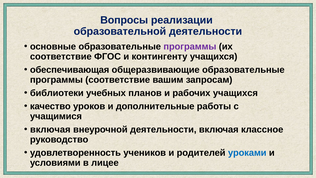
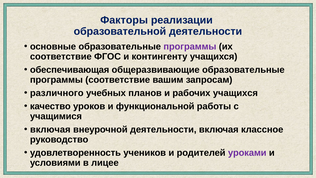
Вопросы: Вопросы -> Факторы (124, 20)
библиотеки: библиотеки -> различного (57, 93)
дополнительные: дополнительные -> функциональной (155, 106)
уроками colour: blue -> purple (247, 153)
